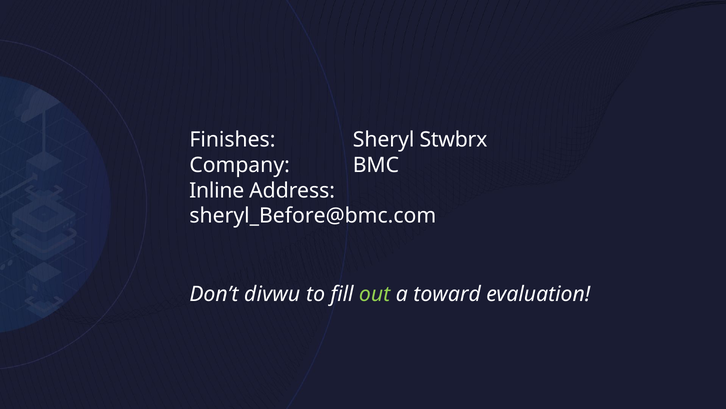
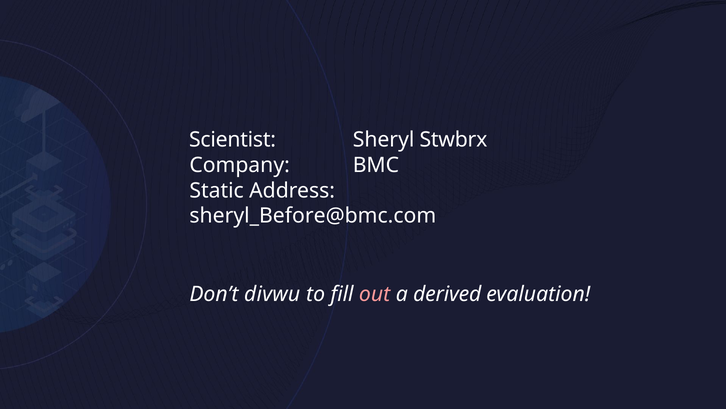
Finishes: Finishes -> Scientist (233, 139)
Inline: Inline -> Static (217, 190)
out colour: light green -> pink (375, 294)
toward: toward -> derived (447, 294)
